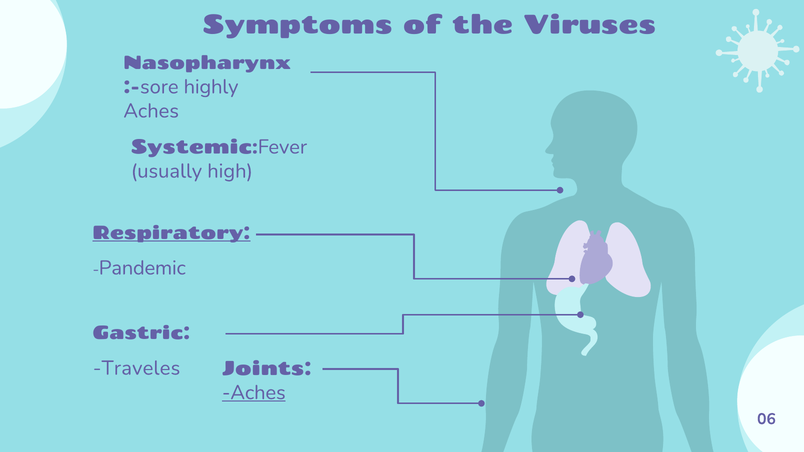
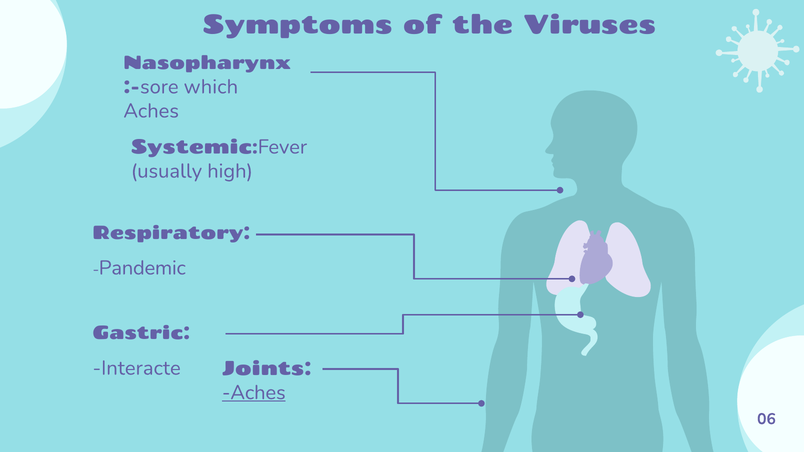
highly: highly -> which (211, 87)
Respiratory underline: present -> none (171, 233)
Traveles: Traveles -> Interacte (137, 368)
